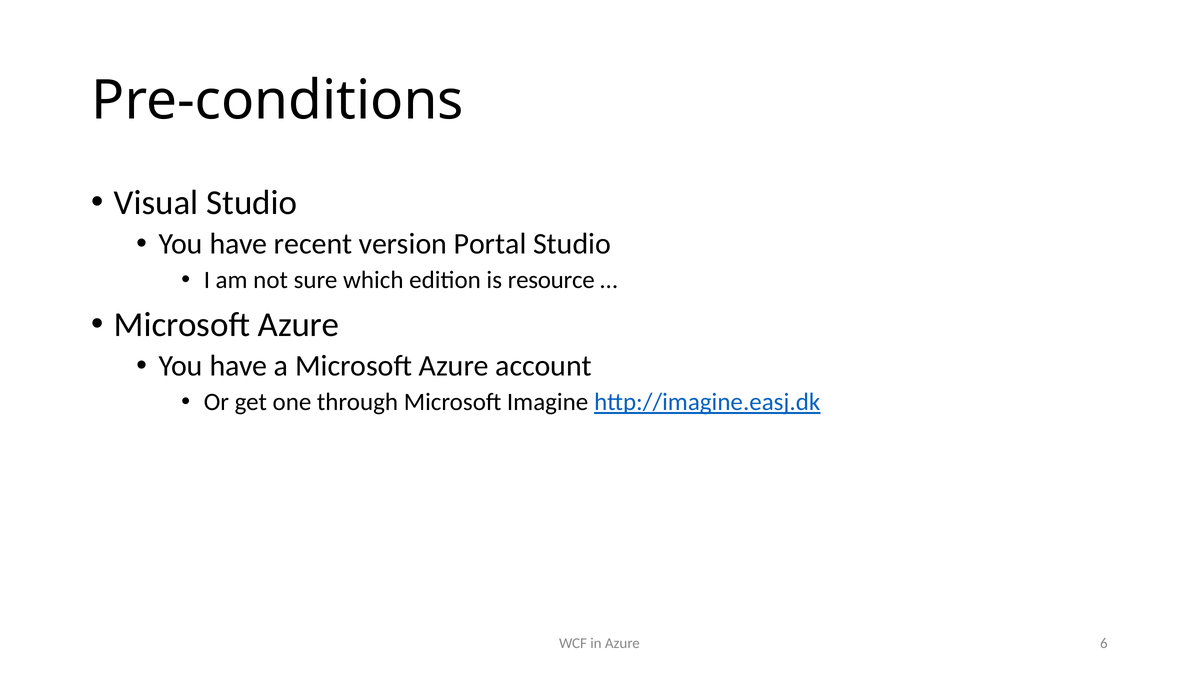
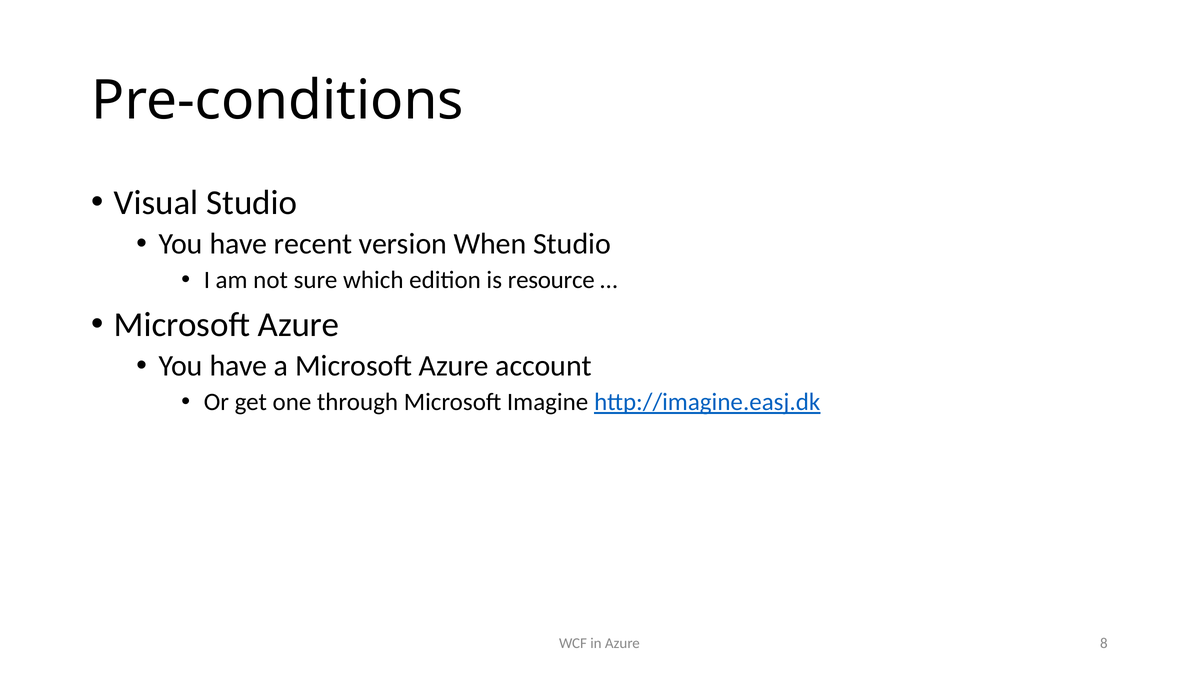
Portal: Portal -> When (490, 244)
6: 6 -> 8 (1104, 644)
